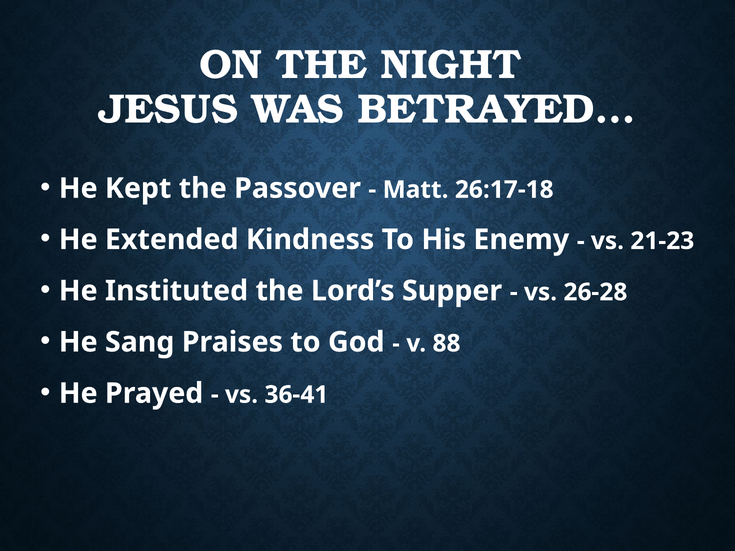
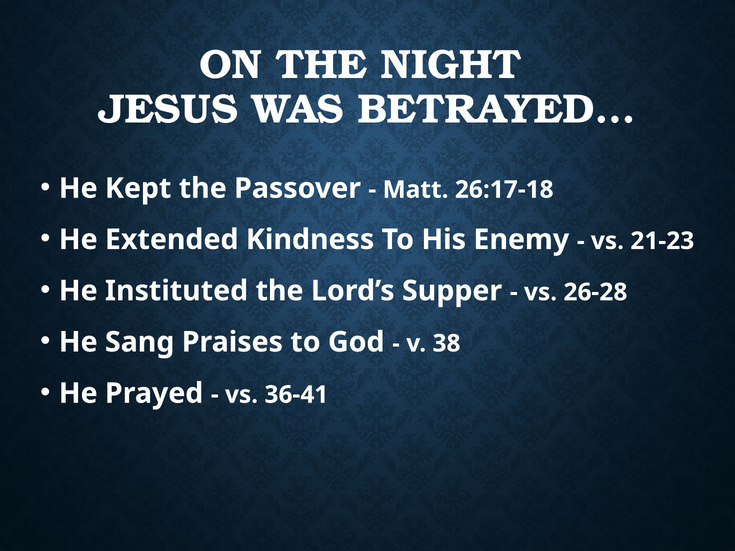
88: 88 -> 38 (447, 344)
